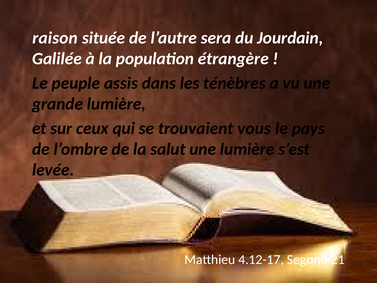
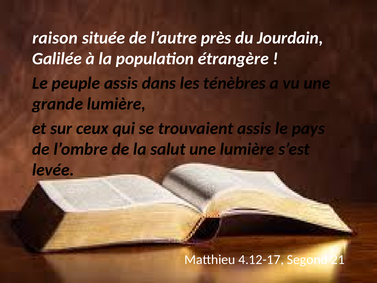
sera: sera -> près (216, 38)
trouvaient vous: vous -> assis (254, 128)
